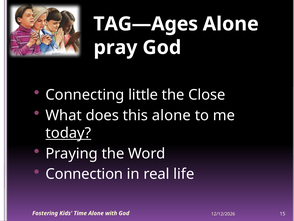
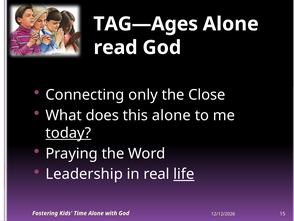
pray: pray -> read (116, 47)
little: little -> only (143, 95)
Connection: Connection -> Leadership (84, 174)
life underline: none -> present (184, 174)
